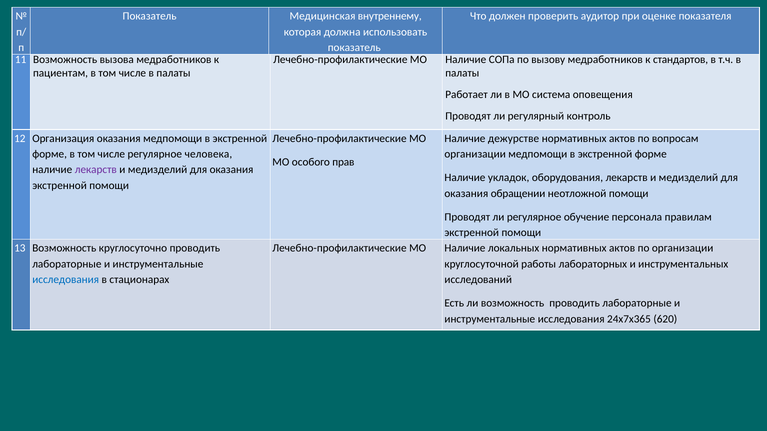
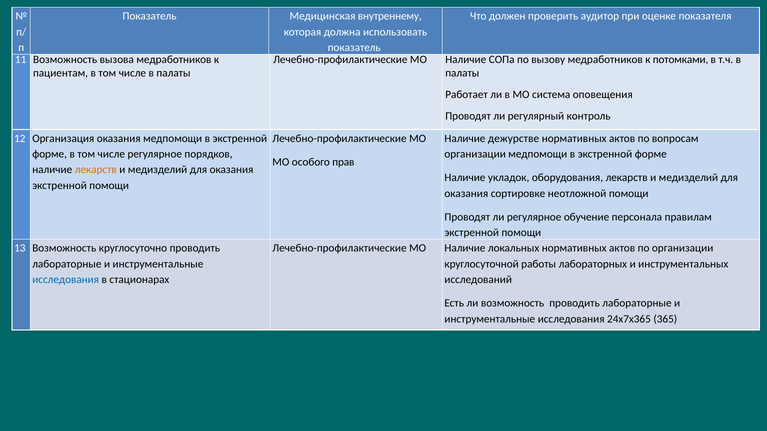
стандартов: стандартов -> потомками (681, 60)
человека: человека -> порядков (209, 154)
лекарств colour: purple -> orange (96, 170)
обращении: обращении -> сортировке (518, 194)
620: 620 -> 365 (665, 319)
